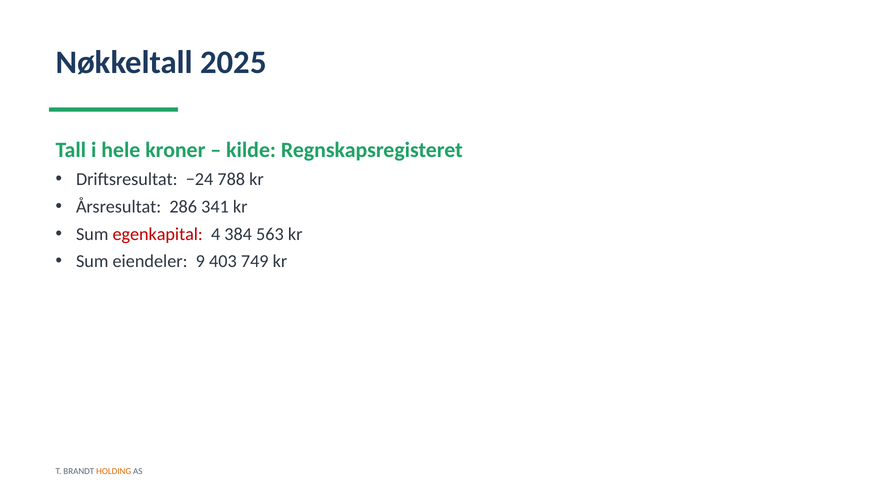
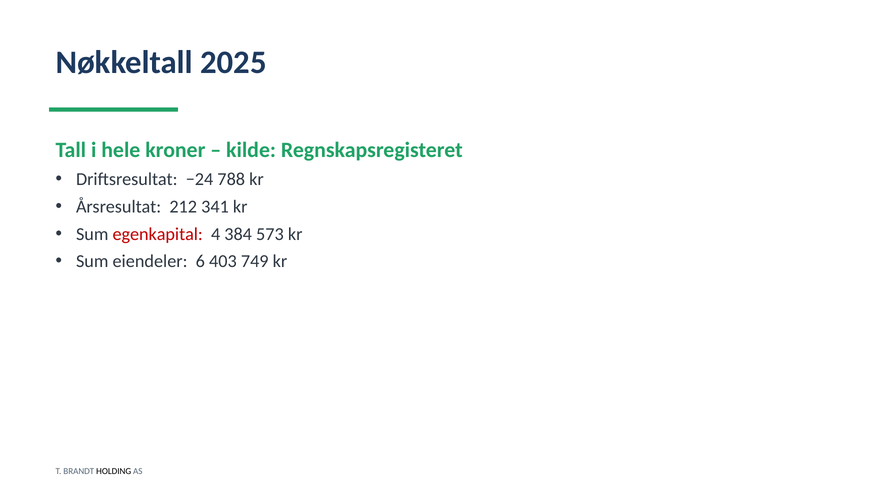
286: 286 -> 212 (183, 207)
563: 563 -> 573 (270, 234)
9: 9 -> 6 (200, 261)
HOLDING colour: orange -> black (114, 471)
